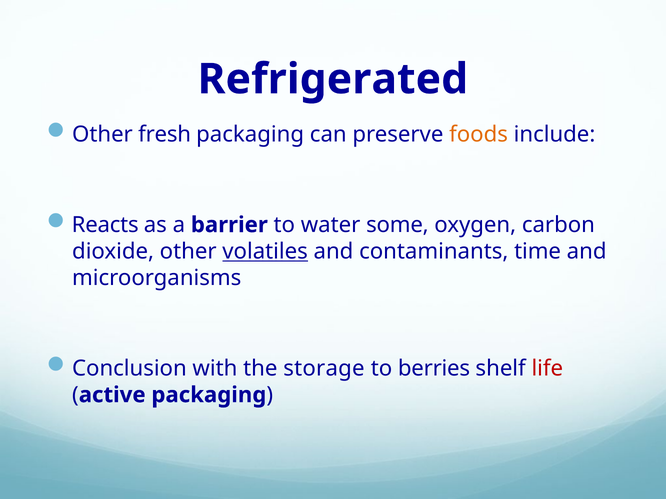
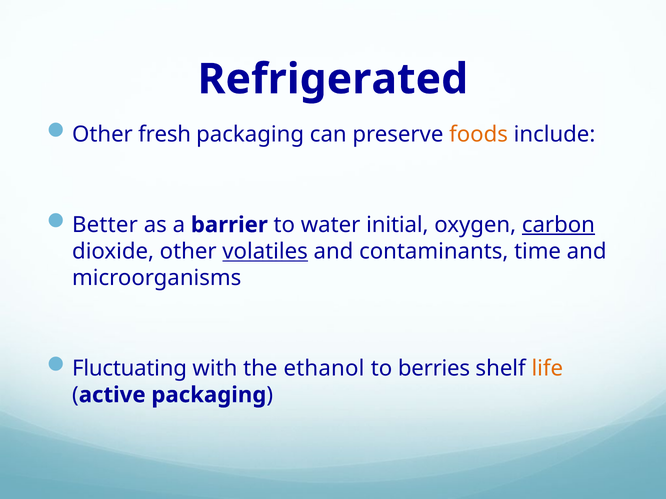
Reacts: Reacts -> Better (105, 225)
some: some -> initial (397, 225)
carbon underline: none -> present (558, 225)
Conclusion: Conclusion -> Fluctuating (130, 369)
storage: storage -> ethanol (324, 369)
life colour: red -> orange (547, 369)
